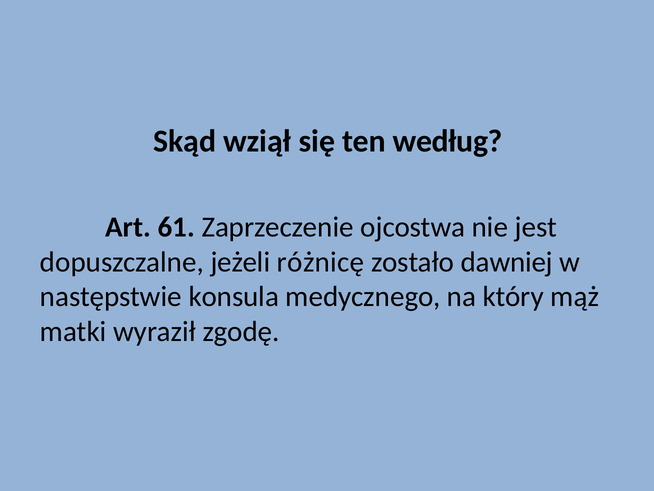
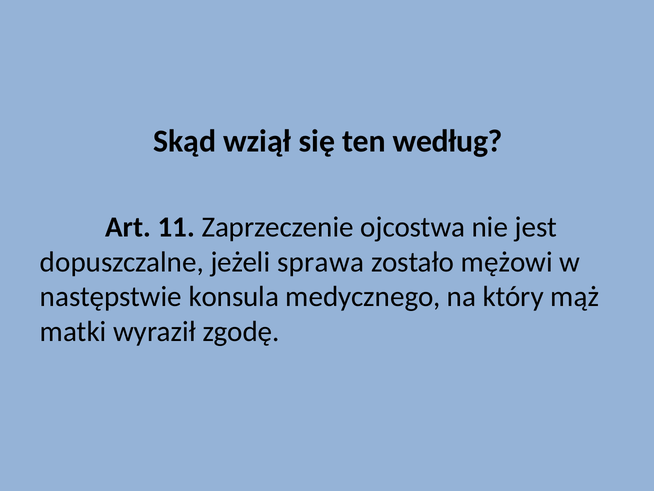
61: 61 -> 11 (176, 227)
różnicę: różnicę -> sprawa (321, 262)
dawniej: dawniej -> mężowi (507, 262)
